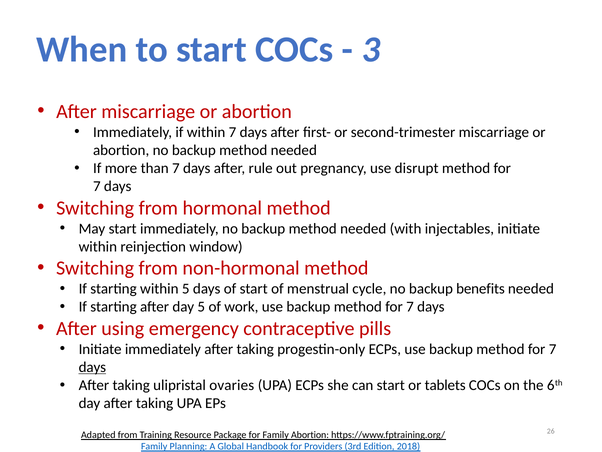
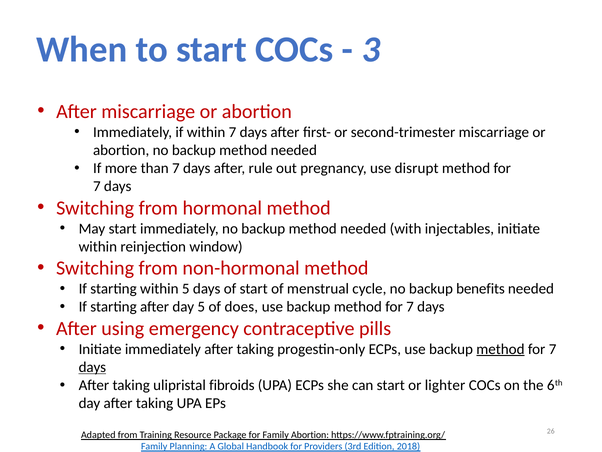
work: work -> does (241, 307)
method underline: none -> present (500, 349)
ovaries: ovaries -> fibroids (232, 385)
tablets: tablets -> lighter (445, 385)
